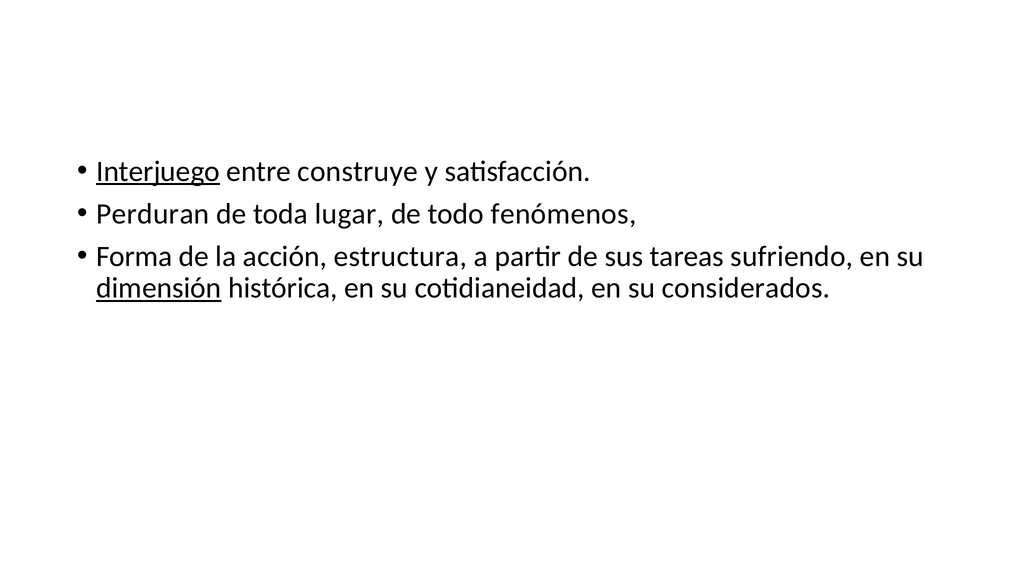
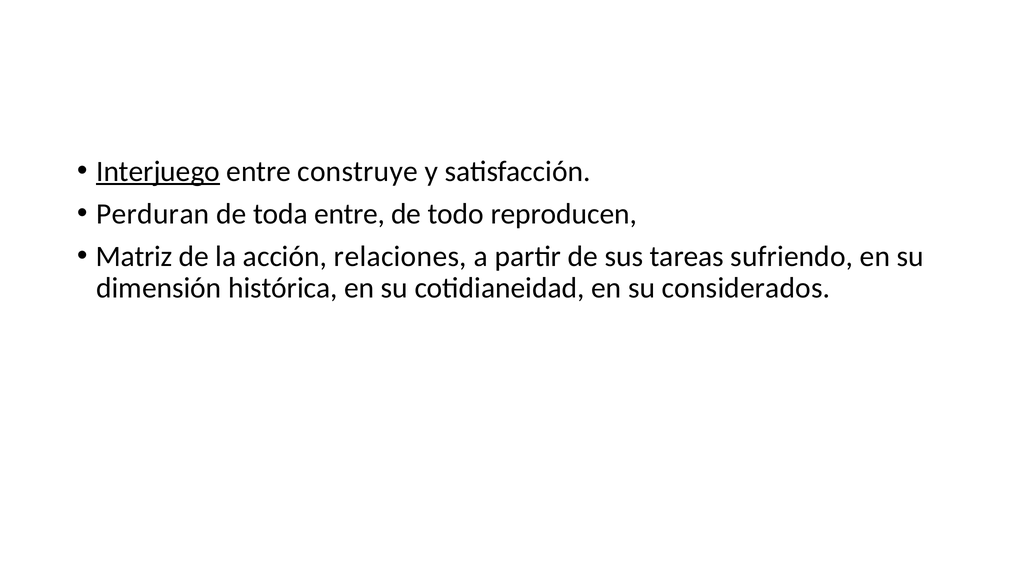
toda lugar: lugar -> entre (350, 214)
fenómenos: fenómenos -> reproducen (564, 214)
Forma: Forma -> Matriz (134, 256)
estructura: estructura -> relaciones (400, 256)
dimensión underline: present -> none (159, 288)
